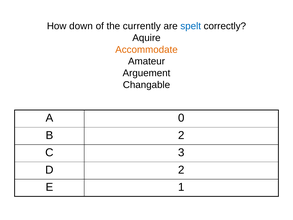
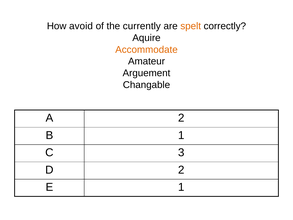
down: down -> avoid (81, 26)
spelt colour: blue -> orange (191, 26)
A 0: 0 -> 2 (181, 118)
B 2: 2 -> 1 (181, 135)
